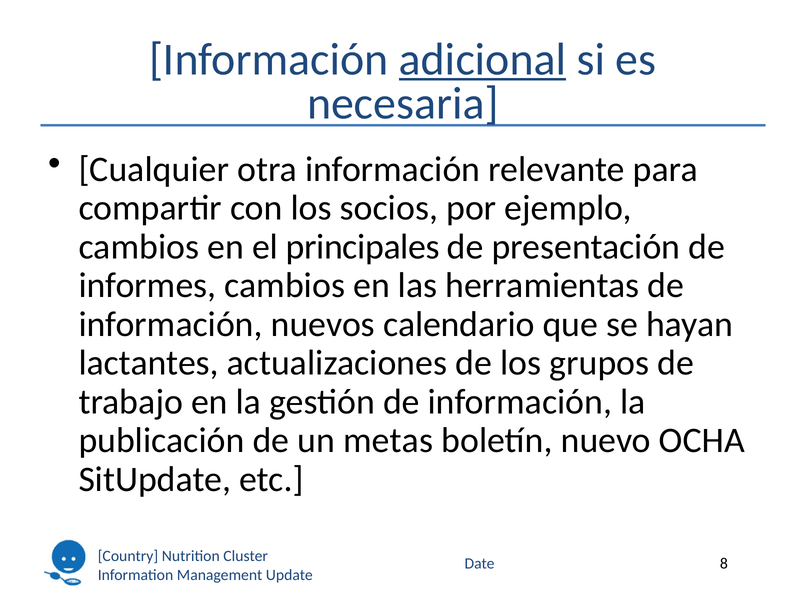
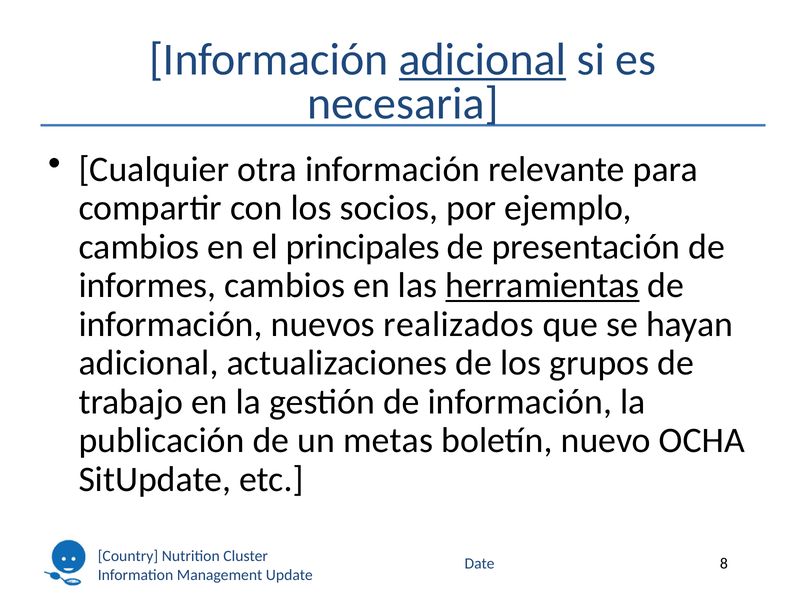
herramientas underline: none -> present (542, 285)
calendario: calendario -> realizados (459, 324)
lactantes: lactantes -> adicional (149, 363)
